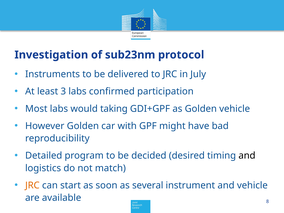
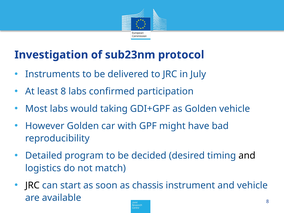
least 3: 3 -> 8 (63, 91)
JRC colour: orange -> black (32, 185)
several: several -> chassis (148, 185)
